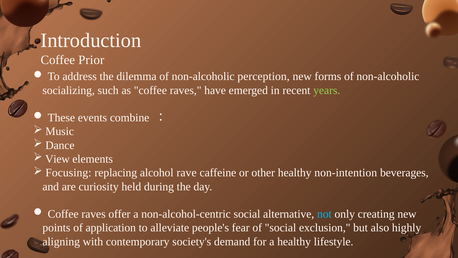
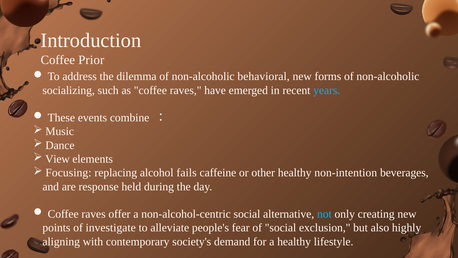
perception: perception -> behavioral (264, 76)
years colour: light green -> light blue (327, 90)
rave: rave -> fails (187, 173)
curiosity: curiosity -> response (99, 186)
application: application -> investigate (111, 228)
